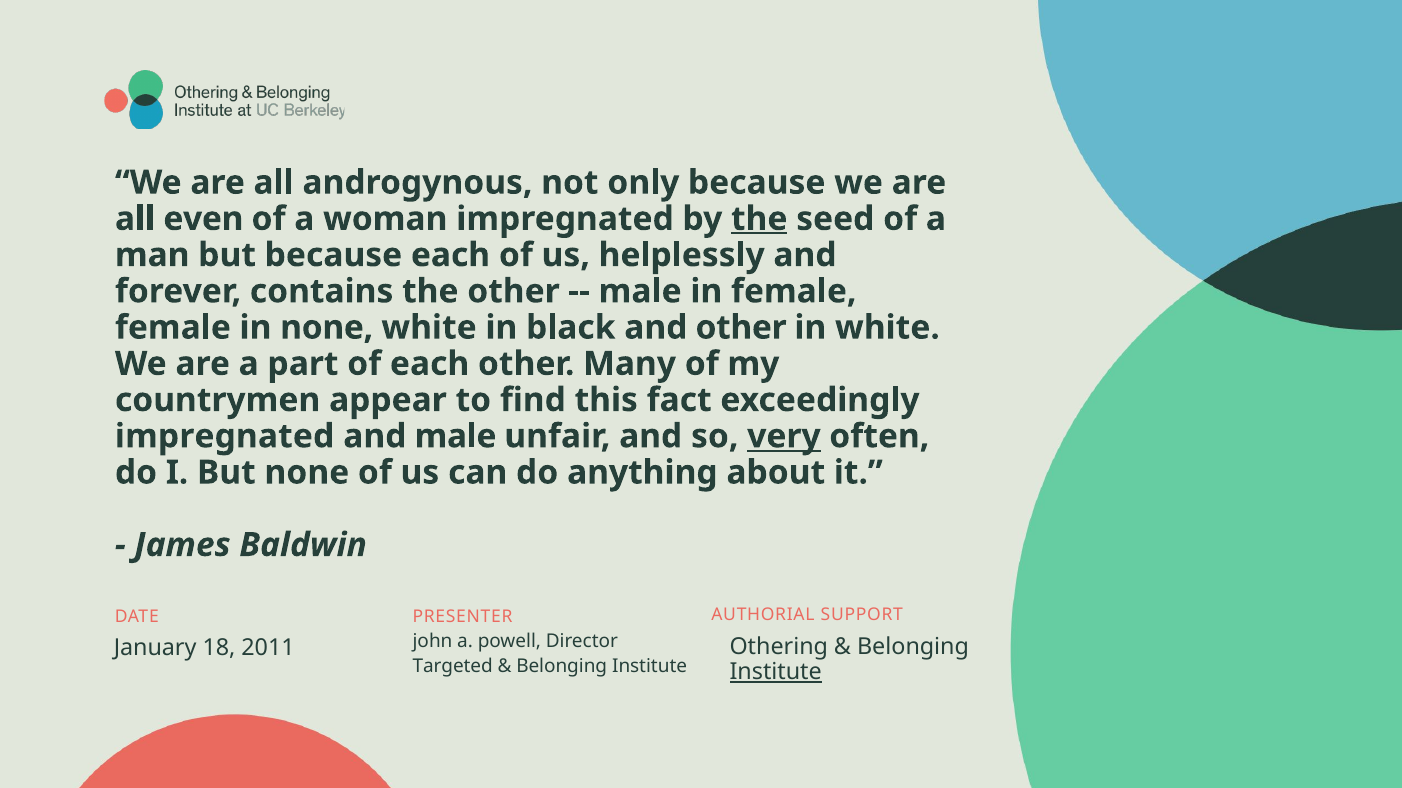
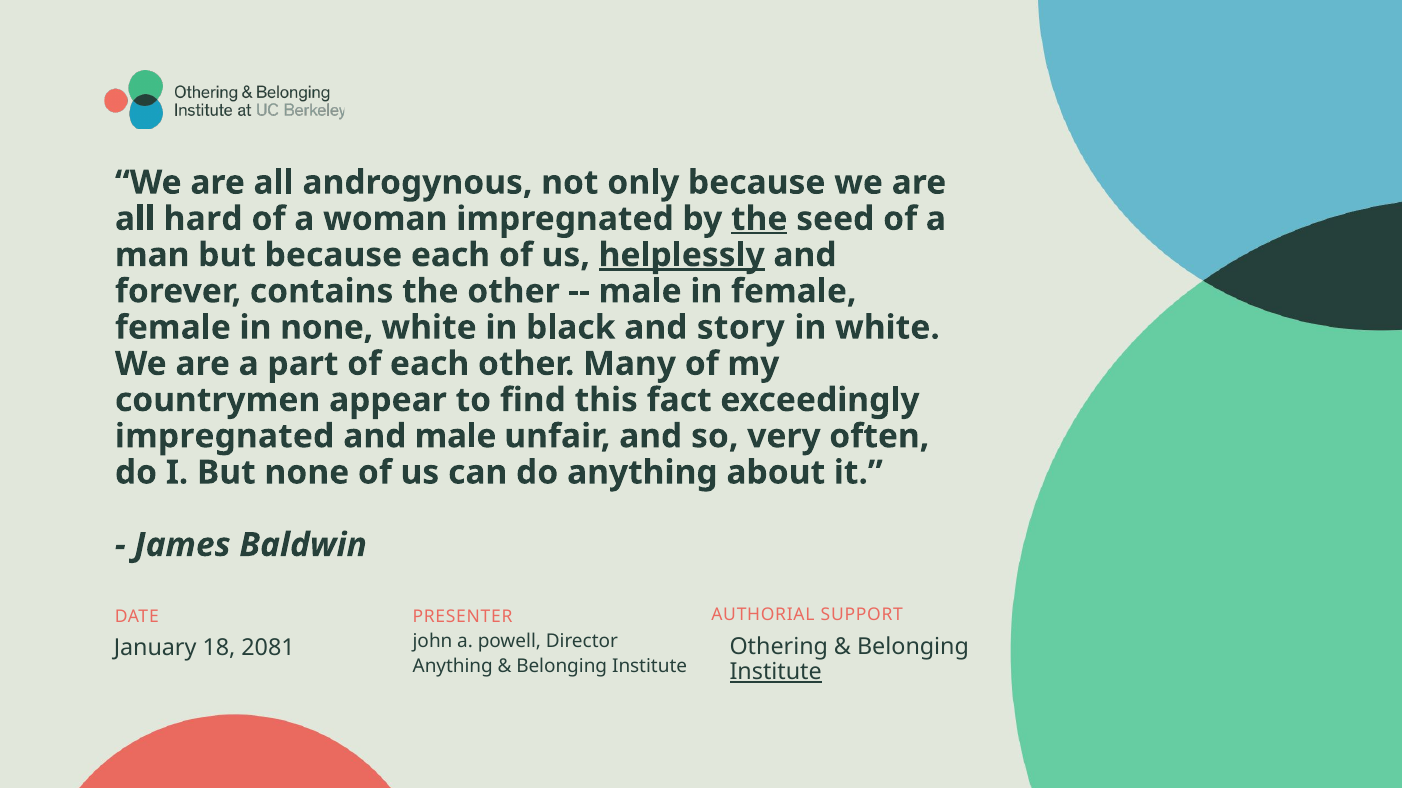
even: even -> hard (203, 219)
helplessly underline: none -> present (682, 255)
and other: other -> story (741, 328)
very underline: present -> none (784, 437)
2011: 2011 -> 2081 (268, 648)
Targeted: Targeted -> Anything (453, 667)
